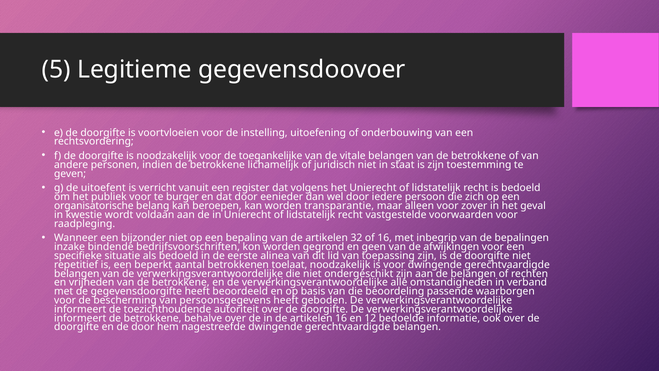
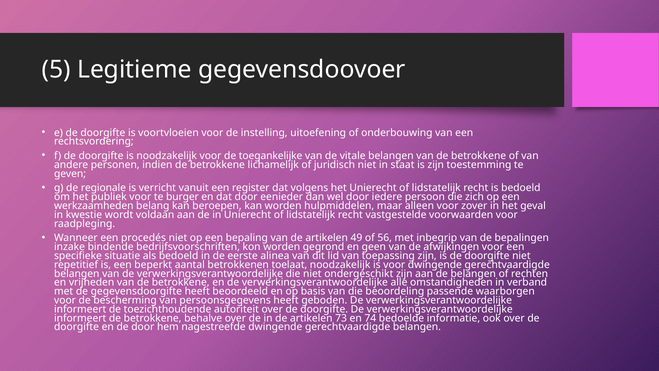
uitoefent: uitoefent -> regionale (103, 188)
organisatorische: organisatorische -> werkzaamheden (94, 206)
transparantie: transparantie -> hulpmiddelen (339, 206)
bijzonder: bijzonder -> procedés (144, 238)
32: 32 -> 49 (356, 238)
of 16: 16 -> 56 (385, 238)
artikelen 16: 16 -> 73 (341, 318)
12: 12 -> 74 (370, 318)
